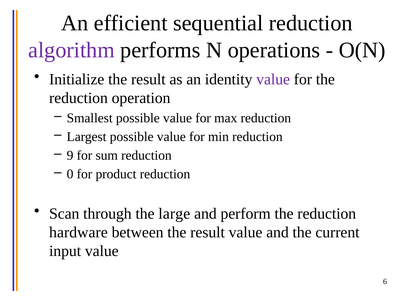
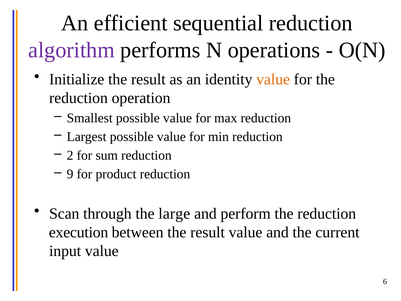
value colour: purple -> orange (273, 79)
9: 9 -> 2 (70, 155)
0: 0 -> 9 (70, 174)
hardware: hardware -> execution (79, 232)
